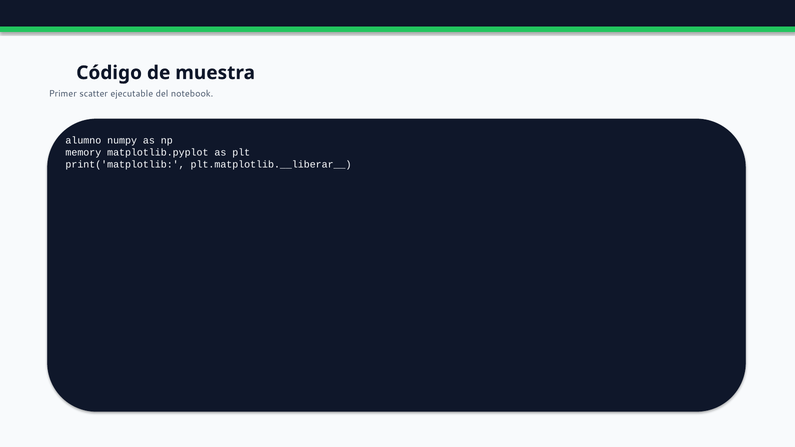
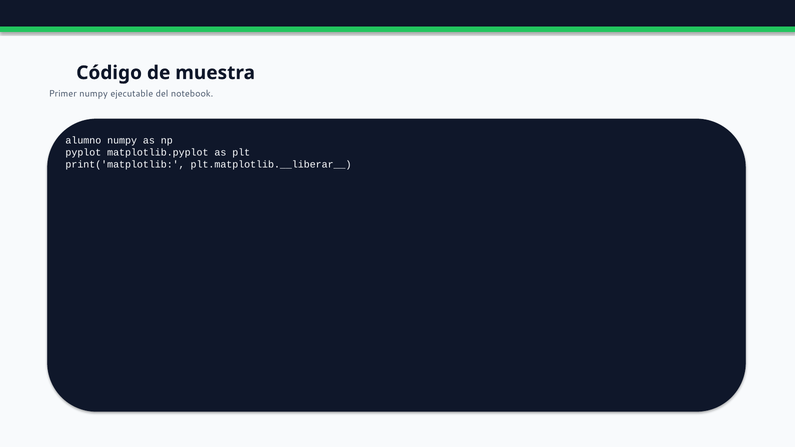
Primer scatter: scatter -> numpy (94, 94)
memory: memory -> pyplot (83, 153)
